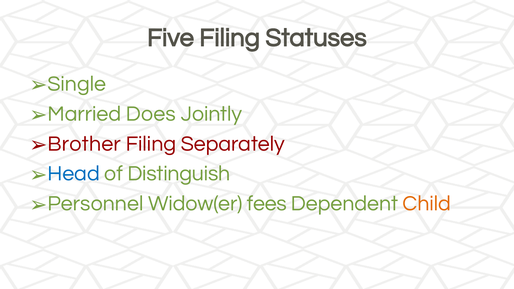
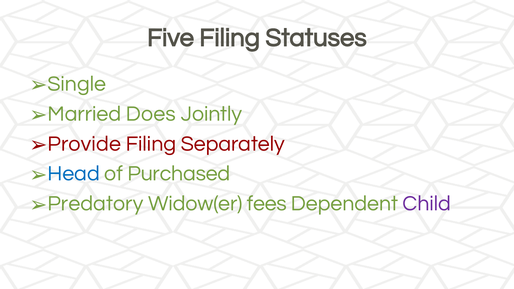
Brother: Brother -> Provide (84, 144)
Distinguish: Distinguish -> Purchased (179, 174)
Personnel: Personnel -> Predatory (95, 204)
Child colour: orange -> purple (427, 204)
